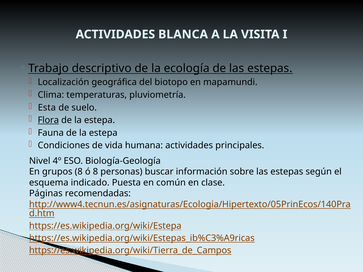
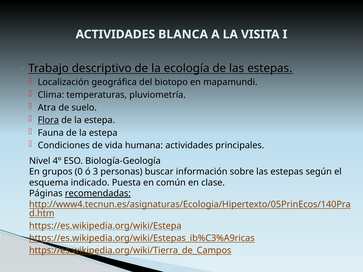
Esta: Esta -> Atra (47, 108)
grupos 8: 8 -> 0 (79, 172)
ó 8: 8 -> 3 (95, 172)
recomendadas underline: none -> present (98, 194)
